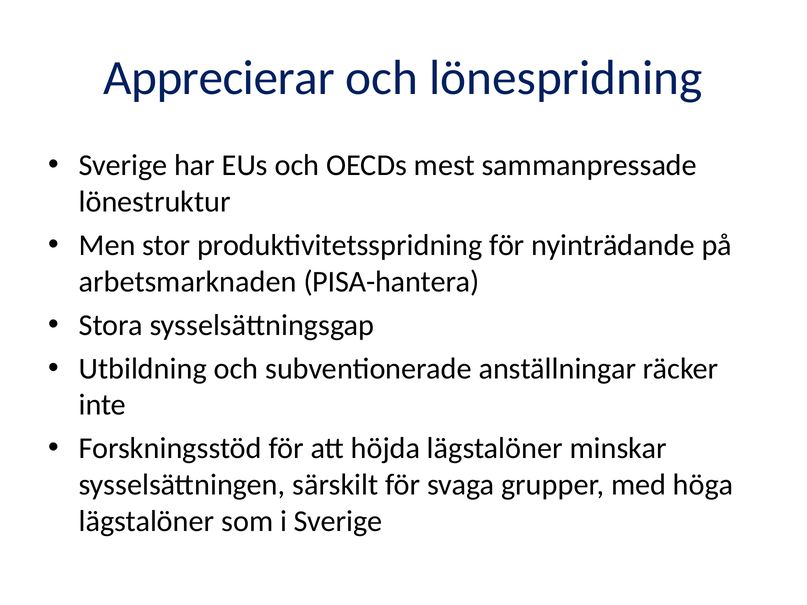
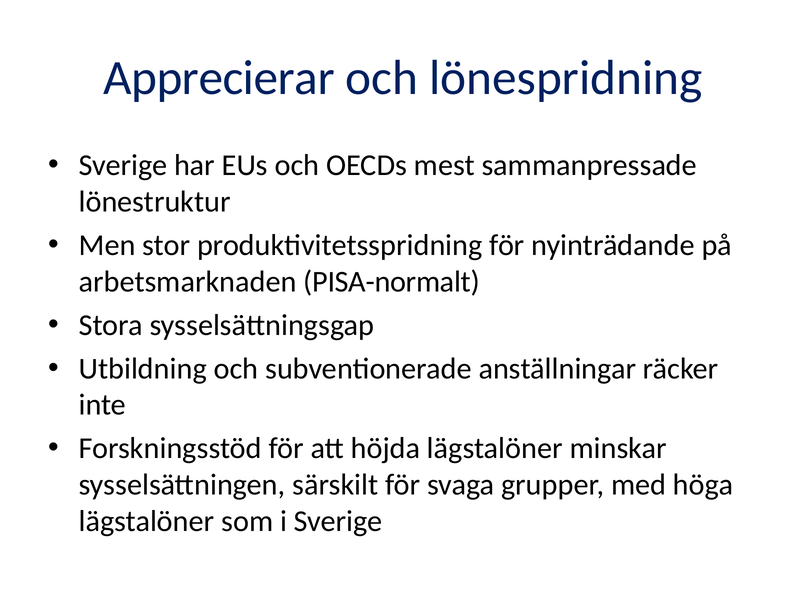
PISA-hantera: PISA-hantera -> PISA-normalt (392, 282)
